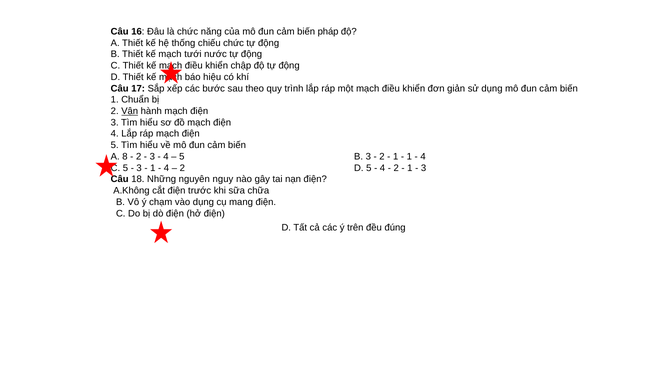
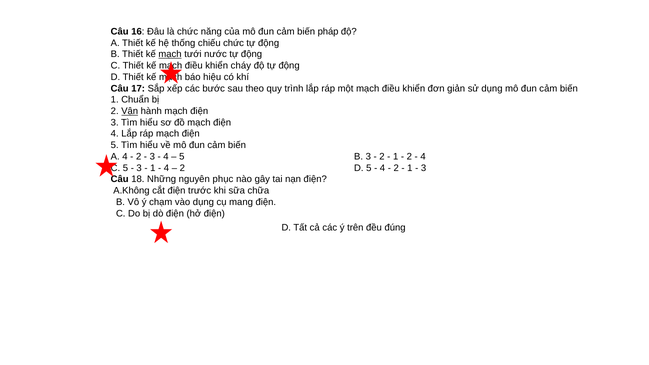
mạch underline: none -> present (170, 54)
chập: chập -> cháy (241, 66)
8: 8 -> 4 (125, 157)
1: 1 -> 2 (409, 157)
nguy: nguy -> phục (223, 179)
